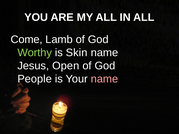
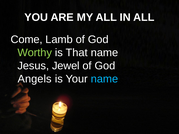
Skin: Skin -> That (77, 53)
Open: Open -> Jewel (66, 66)
People: People -> Angels (35, 79)
name colour: pink -> light blue (104, 79)
